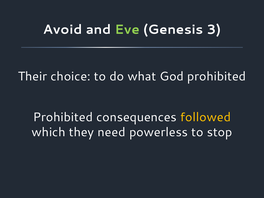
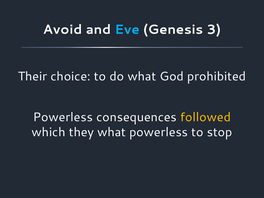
Eve colour: light green -> light blue (127, 30)
Prohibited: Prohibited -> Powerless (63, 117)
they need: need -> what (112, 132)
